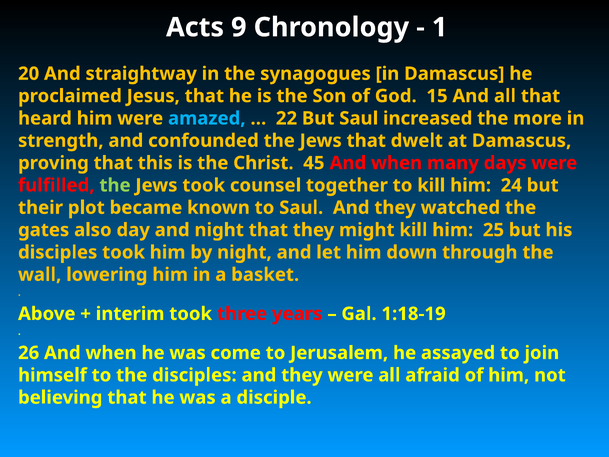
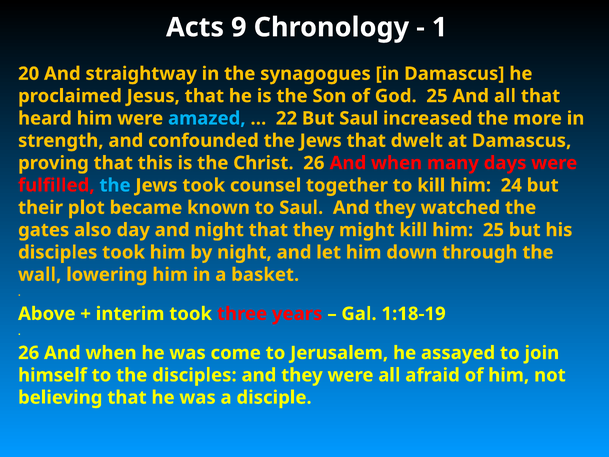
God 15: 15 -> 25 (437, 96)
Christ 45: 45 -> 26 (314, 163)
the colour: light green -> light blue (115, 185)
